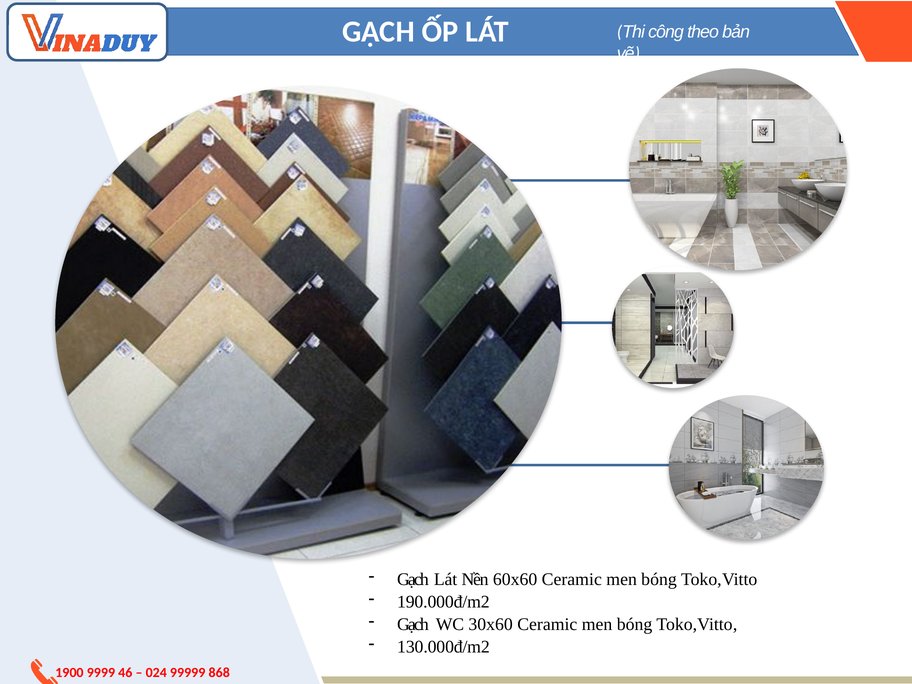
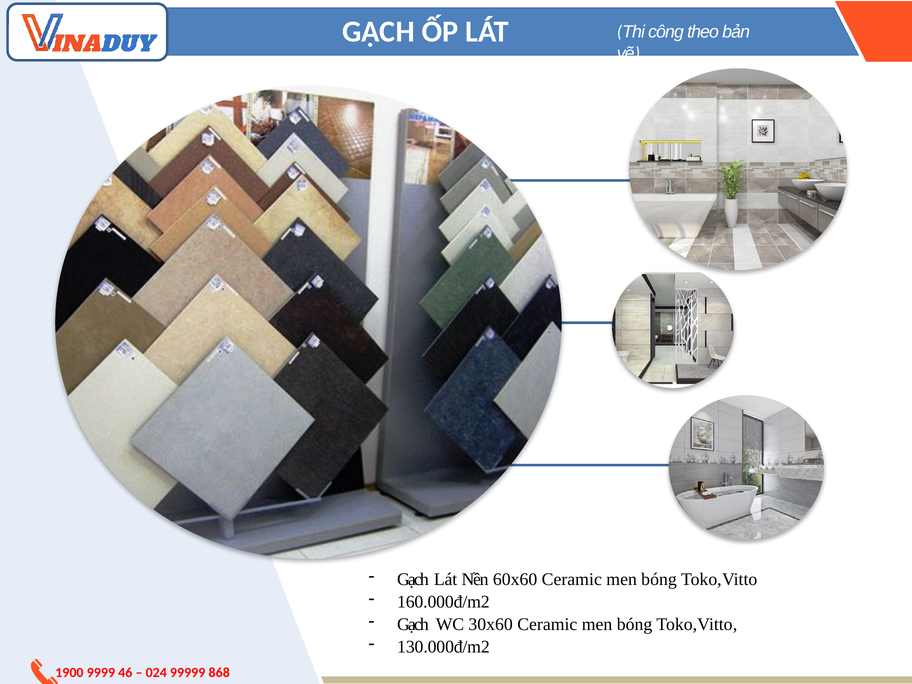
190.000đ/m2: 190.000đ/m2 -> 160.000đ/m2 (443, 602)
